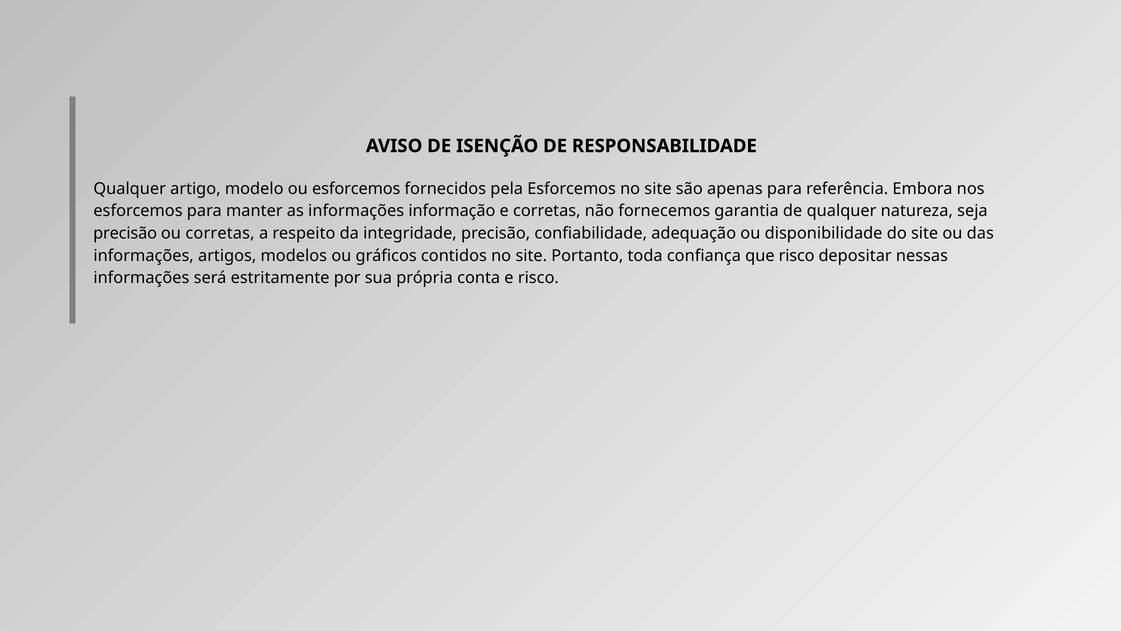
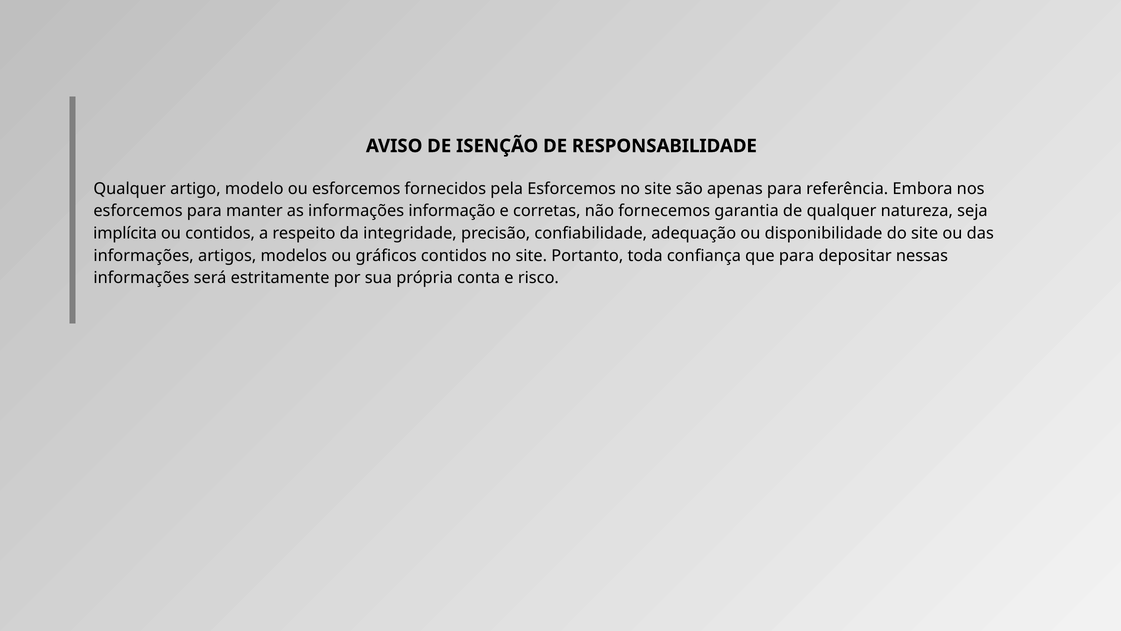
precisão: precisão -> implícita (125, 233)
ou corretas: corretas -> contidos (220, 233)
que risco: risco -> para (797, 255)
